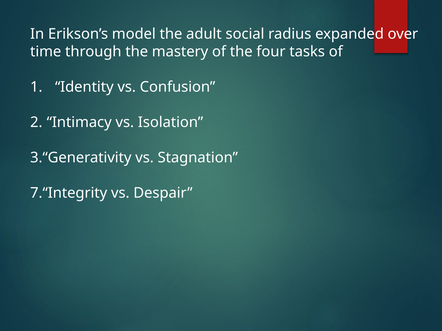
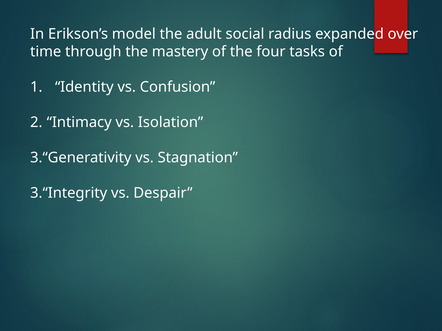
7.“Integrity: 7.“Integrity -> 3.“Integrity (69, 193)
